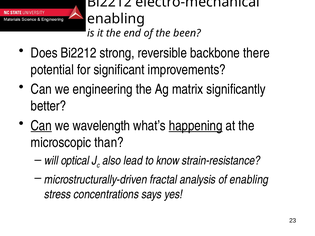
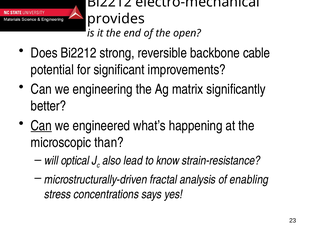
enabling: enabling -> provides (116, 19)
been: been -> open (187, 33)
there: there -> cable (257, 53)
wavelength: wavelength -> engineered (101, 126)
happening underline: present -> none (196, 126)
